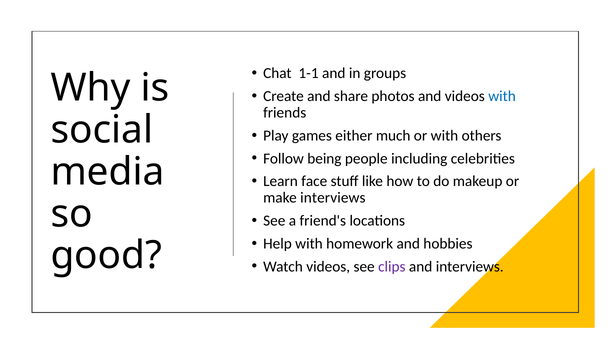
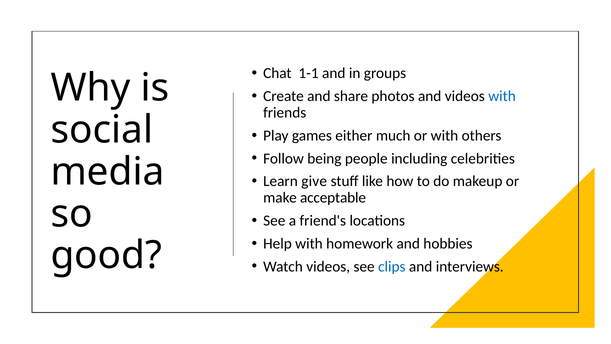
face: face -> give (314, 181)
make interviews: interviews -> acceptable (333, 198)
clips colour: purple -> blue (392, 266)
